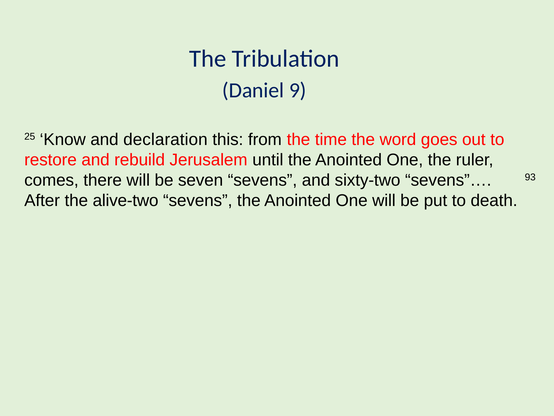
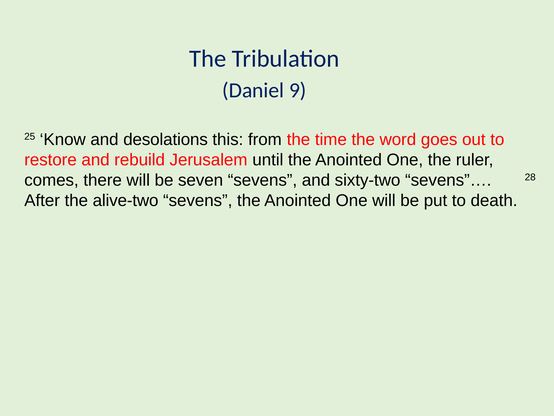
declaration: declaration -> desolations (166, 139)
93: 93 -> 28 (530, 177)
